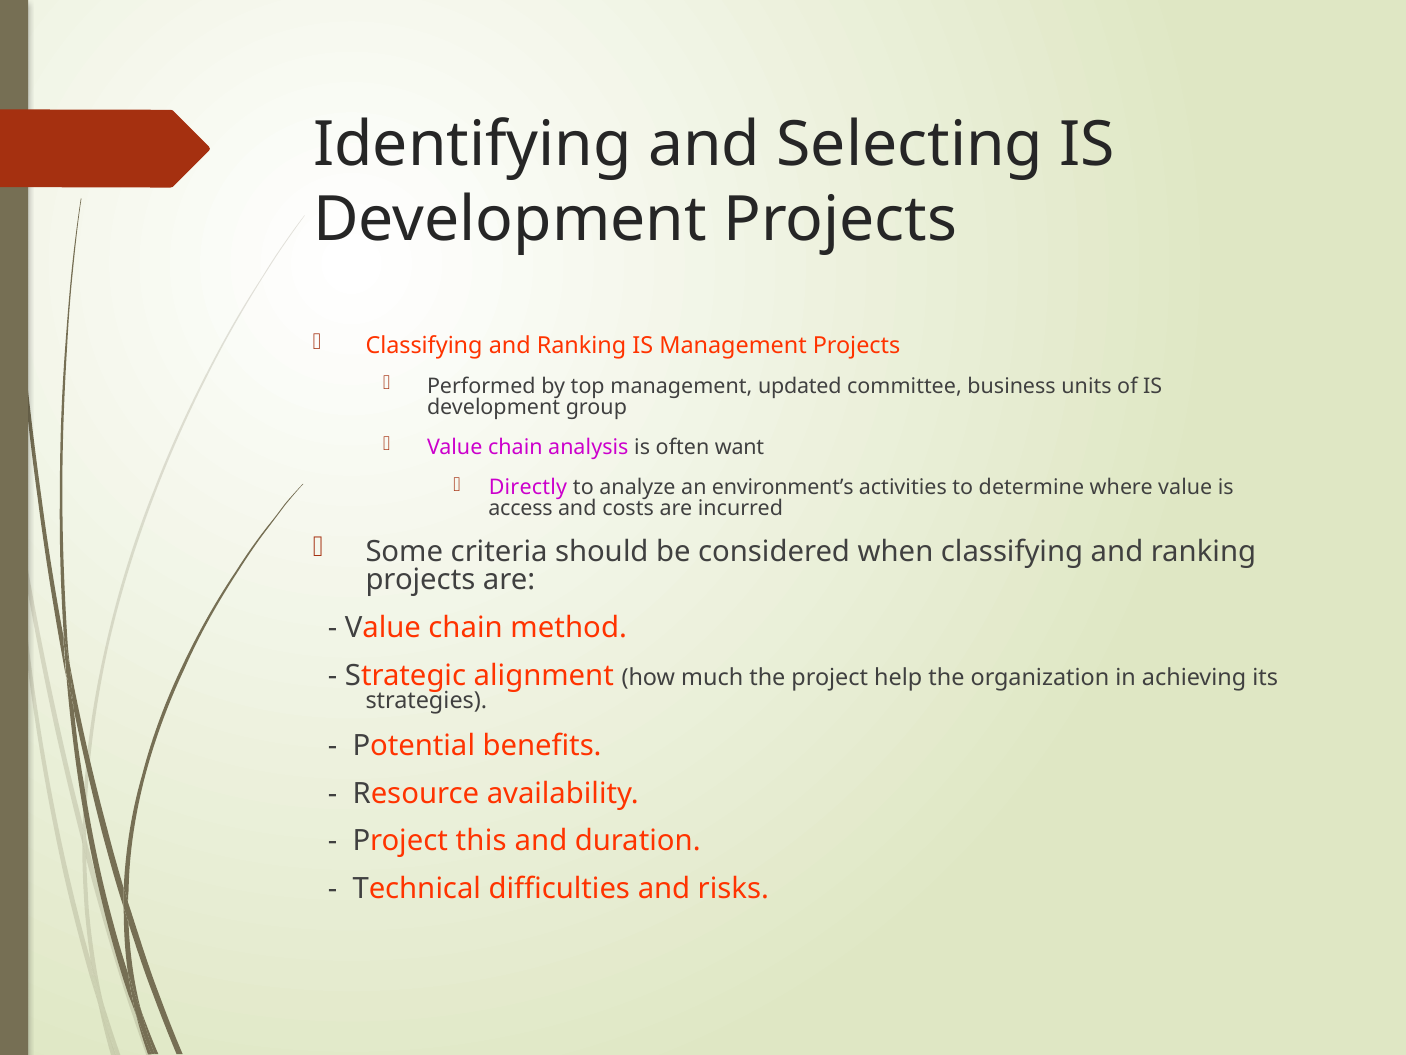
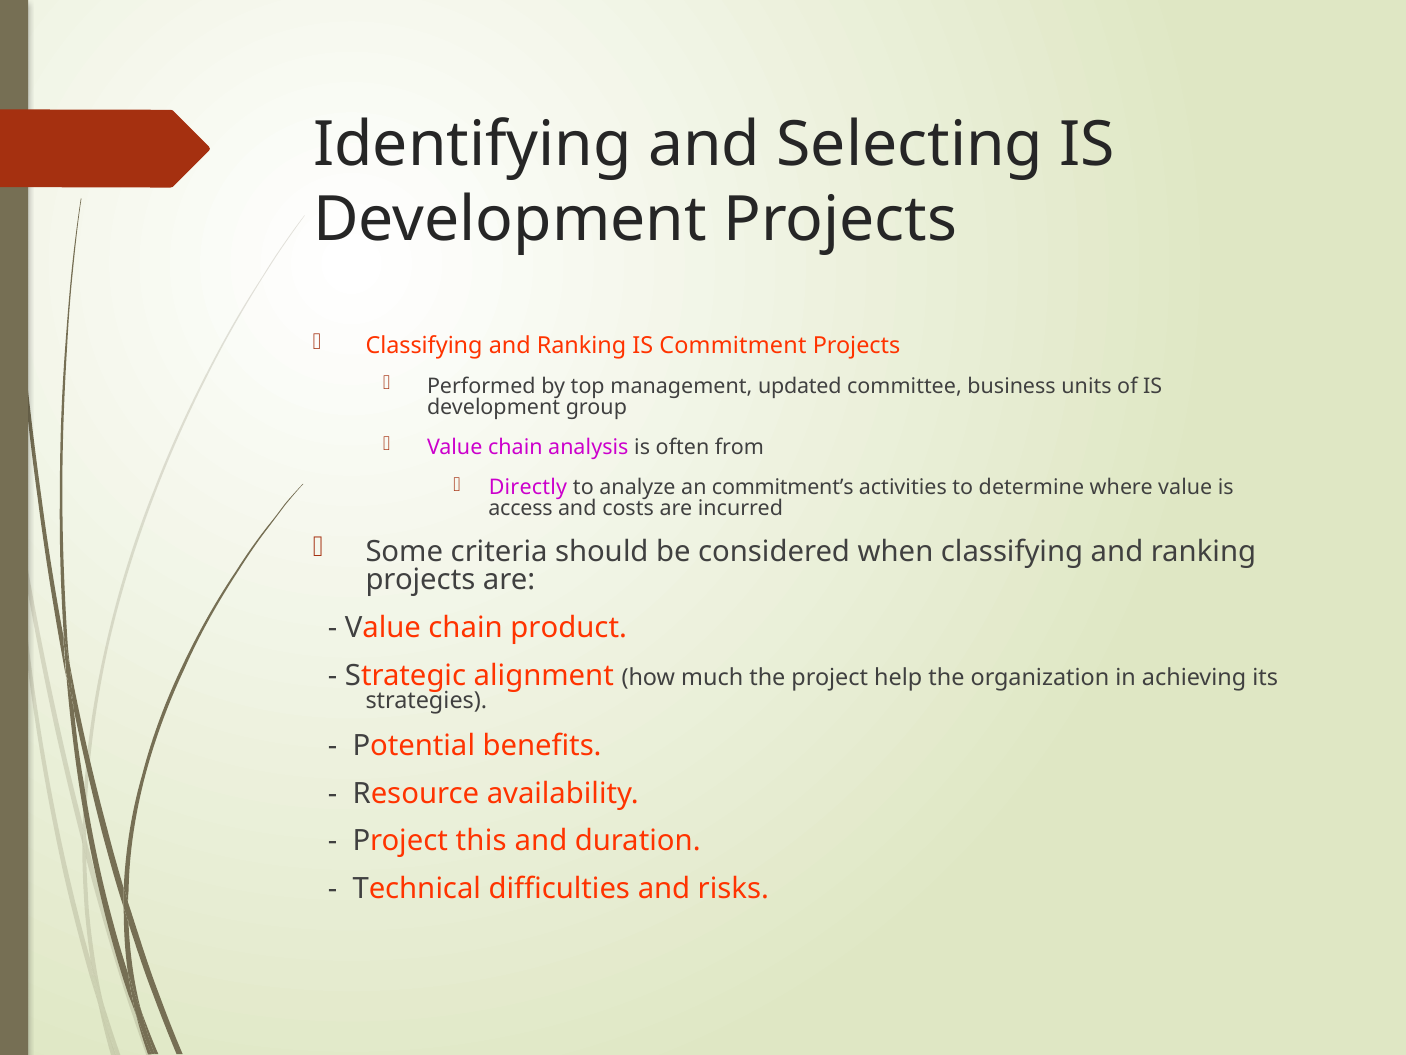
IS Management: Management -> Commitment (733, 345)
want: want -> from (739, 447)
environment’s: environment’s -> commitment’s (783, 488)
method: method -> product (569, 628)
